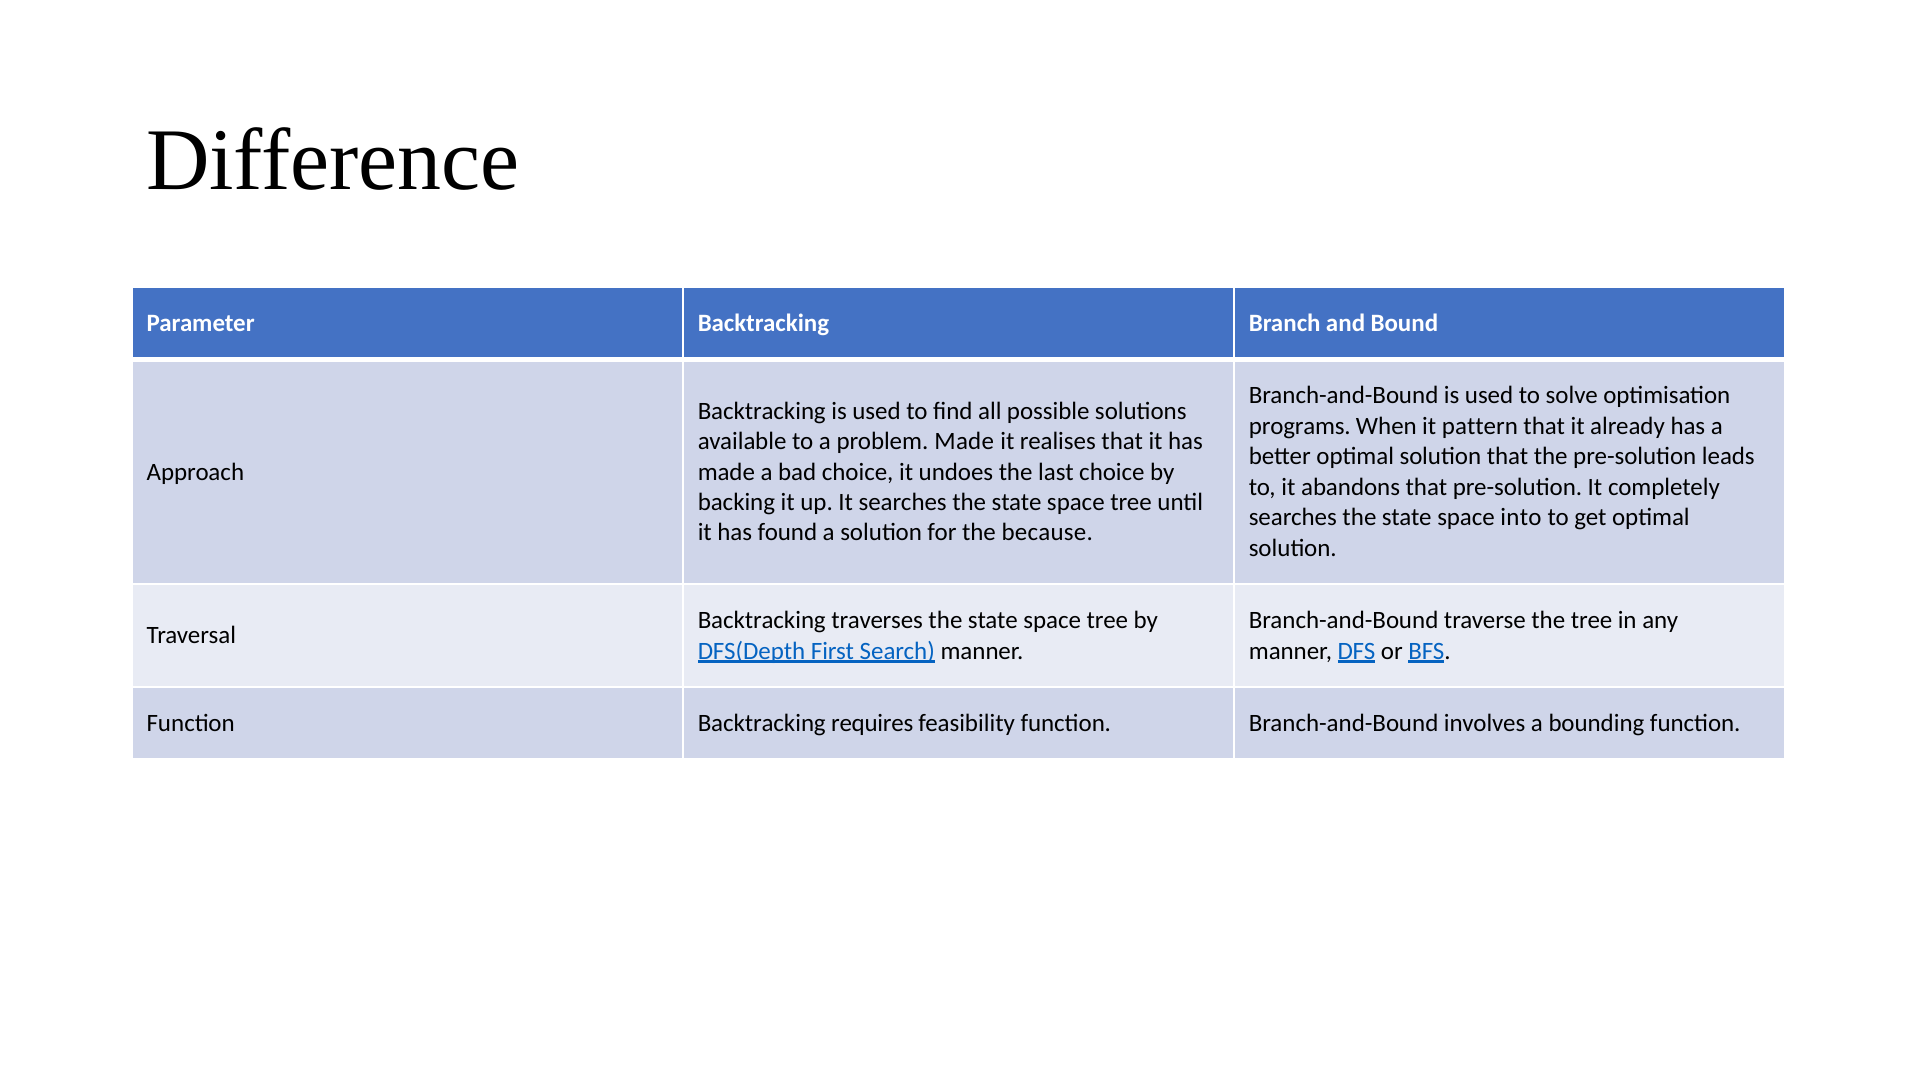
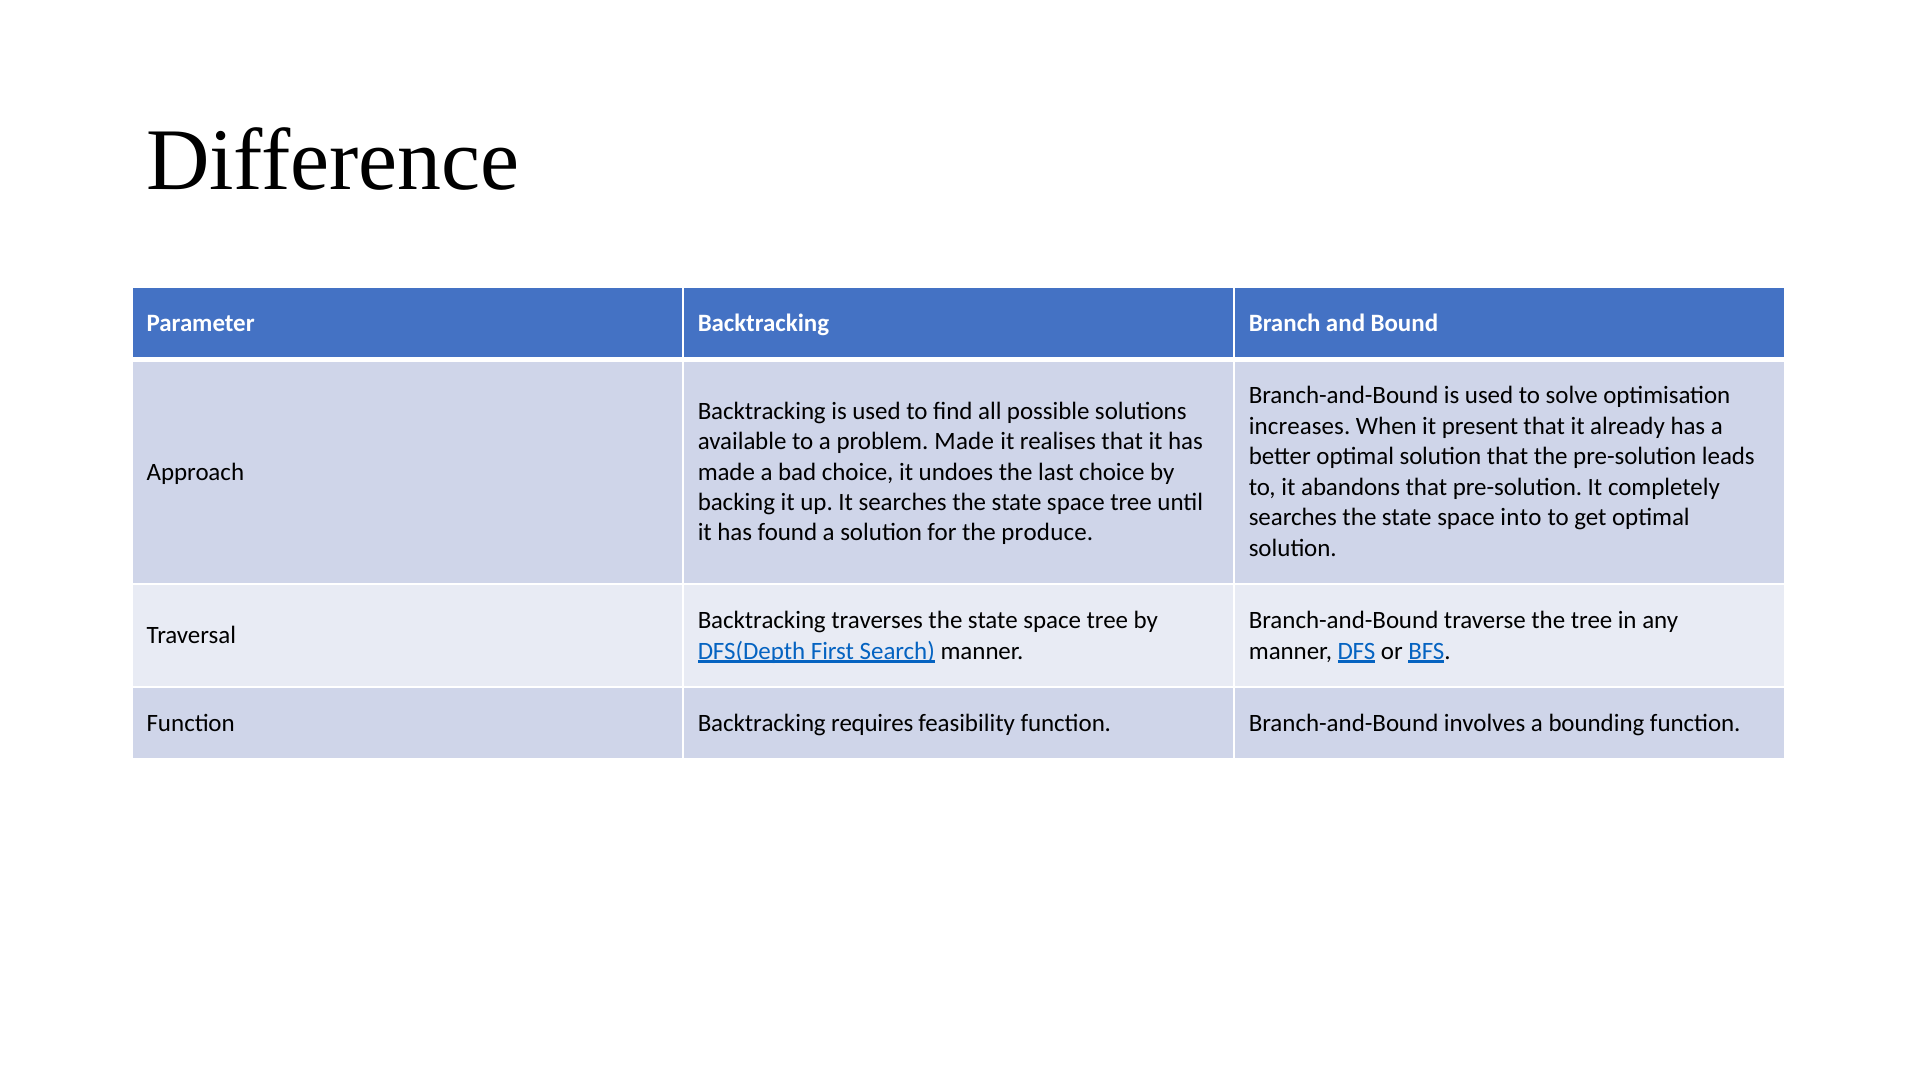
programs: programs -> increases (1300, 426)
pattern: pattern -> present (1480, 426)
because: because -> produce (1047, 533)
